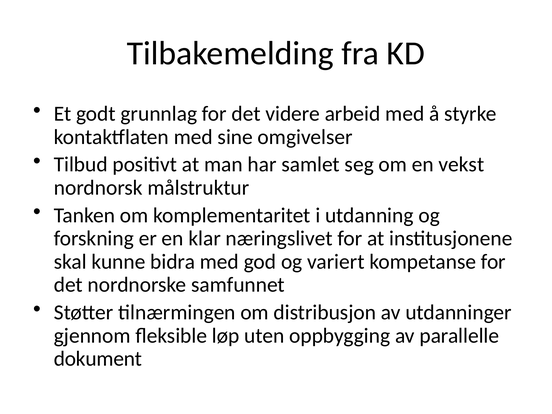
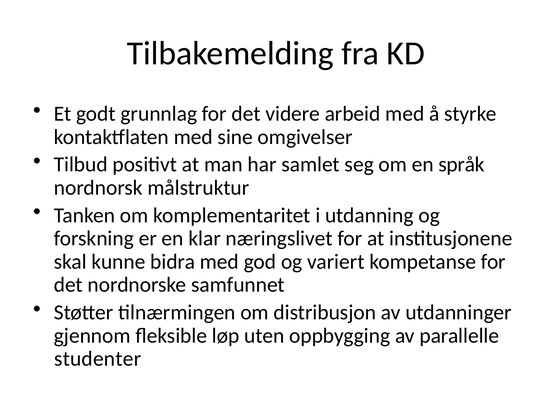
vekst: vekst -> språk (462, 165)
dokument: dokument -> studenter (98, 359)
